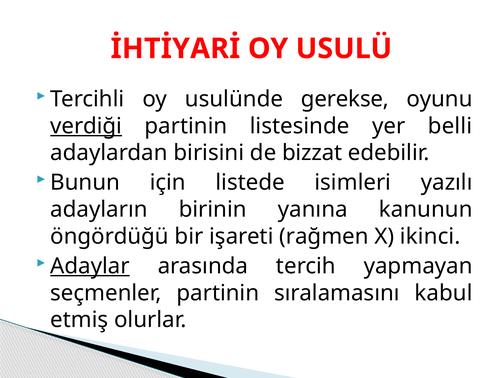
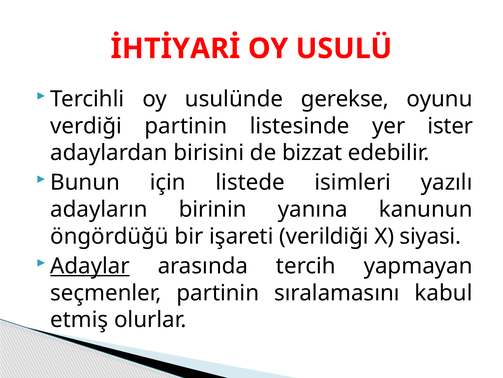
verdiği underline: present -> none (86, 126)
belli: belli -> ister (450, 126)
rağmen: rağmen -> verildiği (324, 236)
ikinci: ikinci -> siyasi (430, 236)
